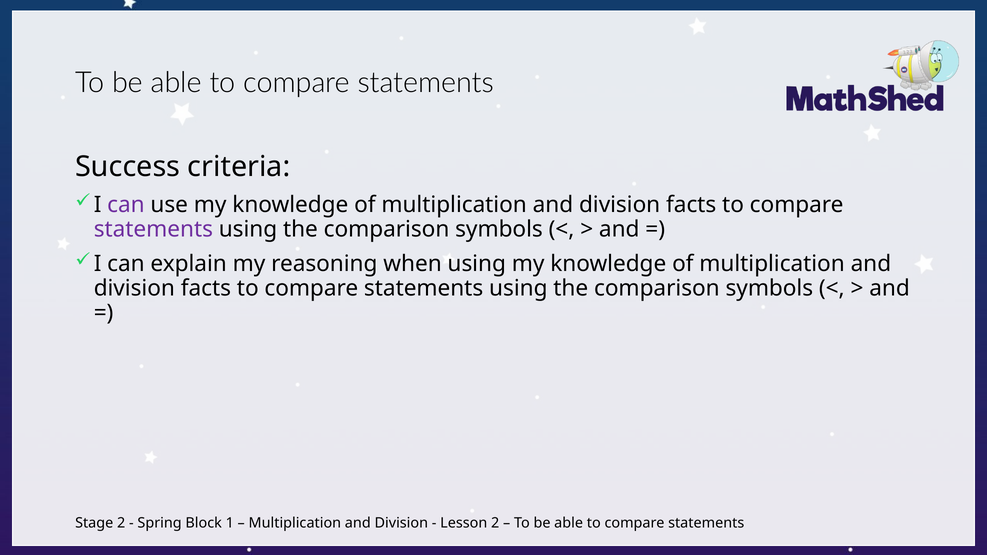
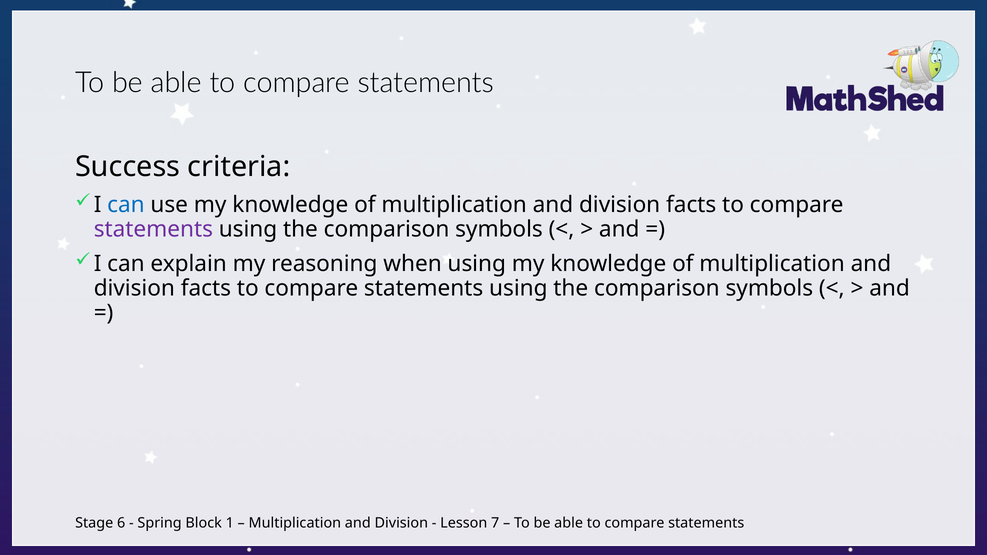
can colour: purple -> blue (126, 205)
Stage 2: 2 -> 6 (121, 523)
Lesson 2: 2 -> 7 (495, 523)
